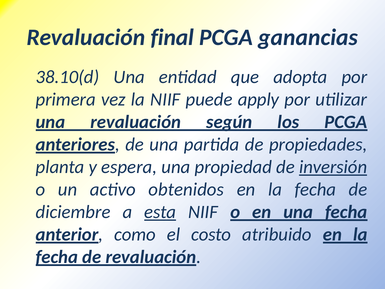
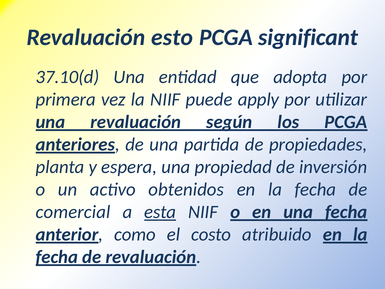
final: final -> esto (172, 37)
ganancias: ganancias -> significant (308, 37)
38.10(d: 38.10(d -> 37.10(d (67, 77)
inversión underline: present -> none (333, 167)
diciembre: diciembre -> comercial (73, 212)
